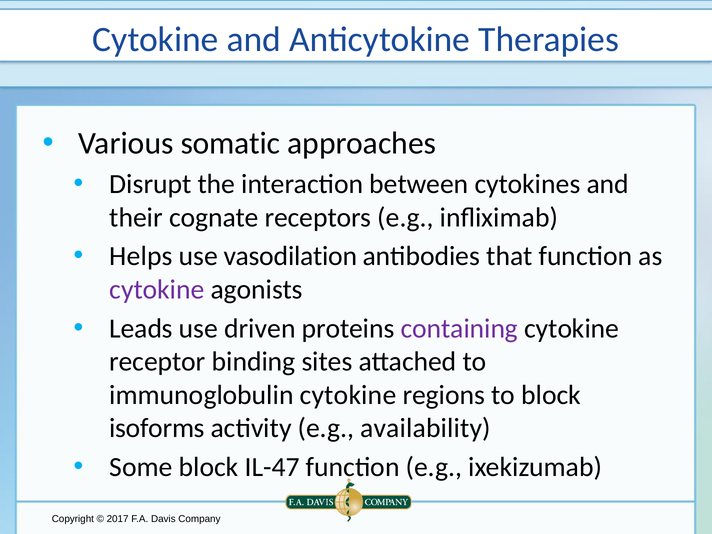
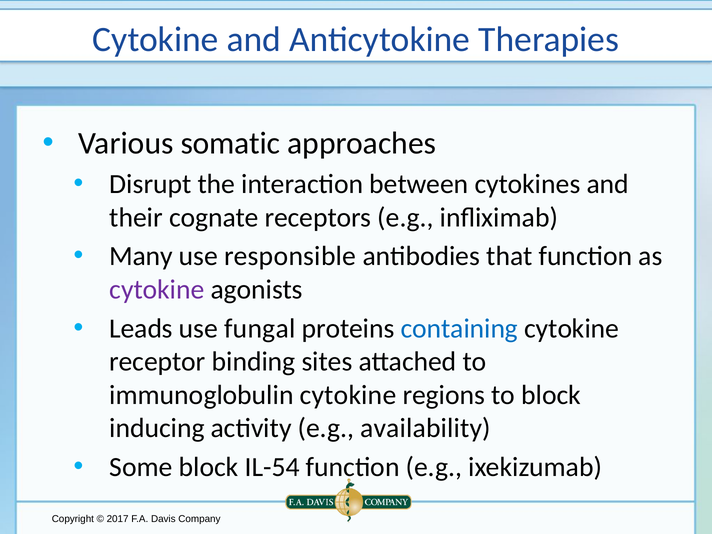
Helps: Helps -> Many (141, 256)
vasodilation: vasodilation -> responsible (290, 256)
driven: driven -> fungal (260, 328)
containing colour: purple -> blue (459, 328)
isoforms: isoforms -> inducing (157, 428)
IL-47: IL-47 -> IL-54 (272, 467)
